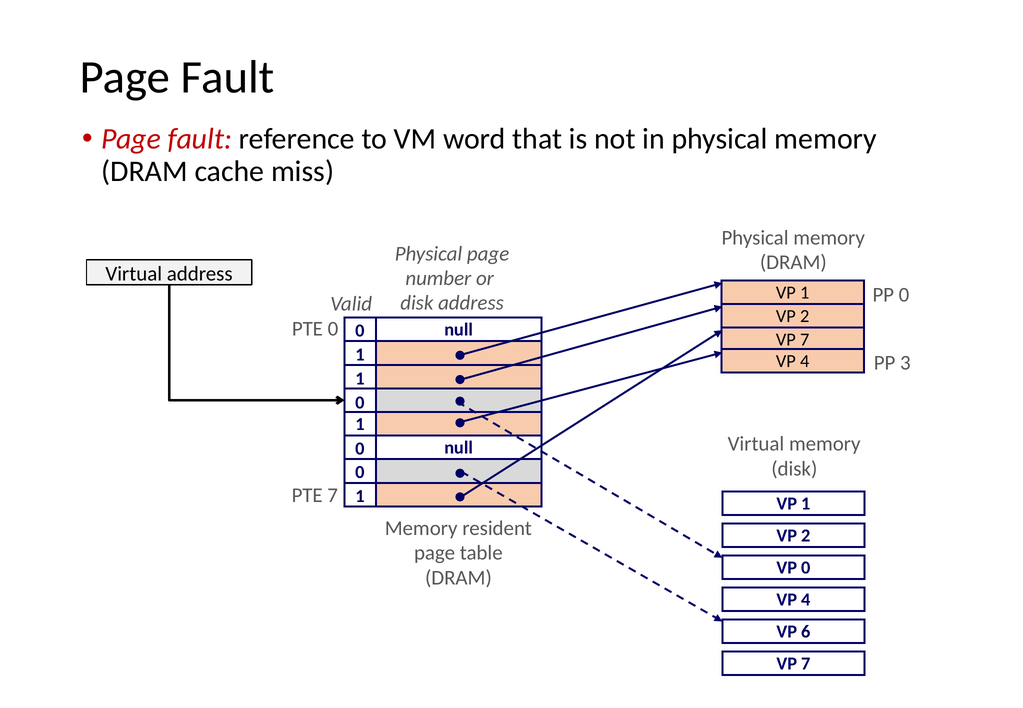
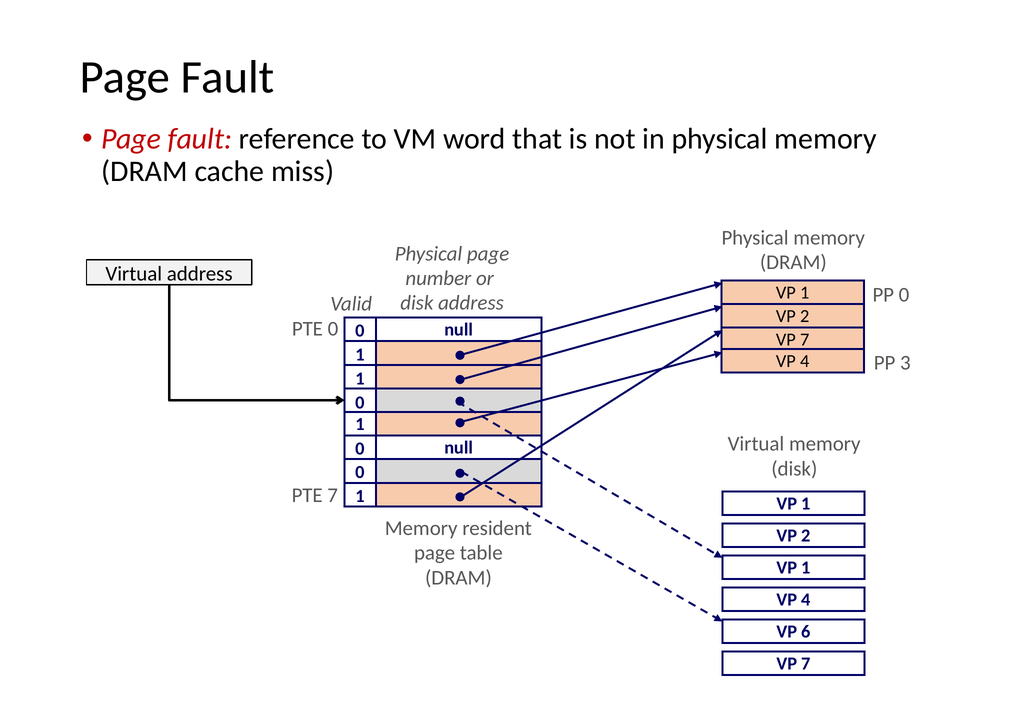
0: 0 -> 1 (806, 568)
